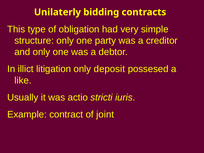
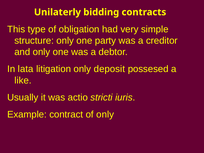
illict: illict -> lata (26, 69)
of joint: joint -> only (105, 115)
